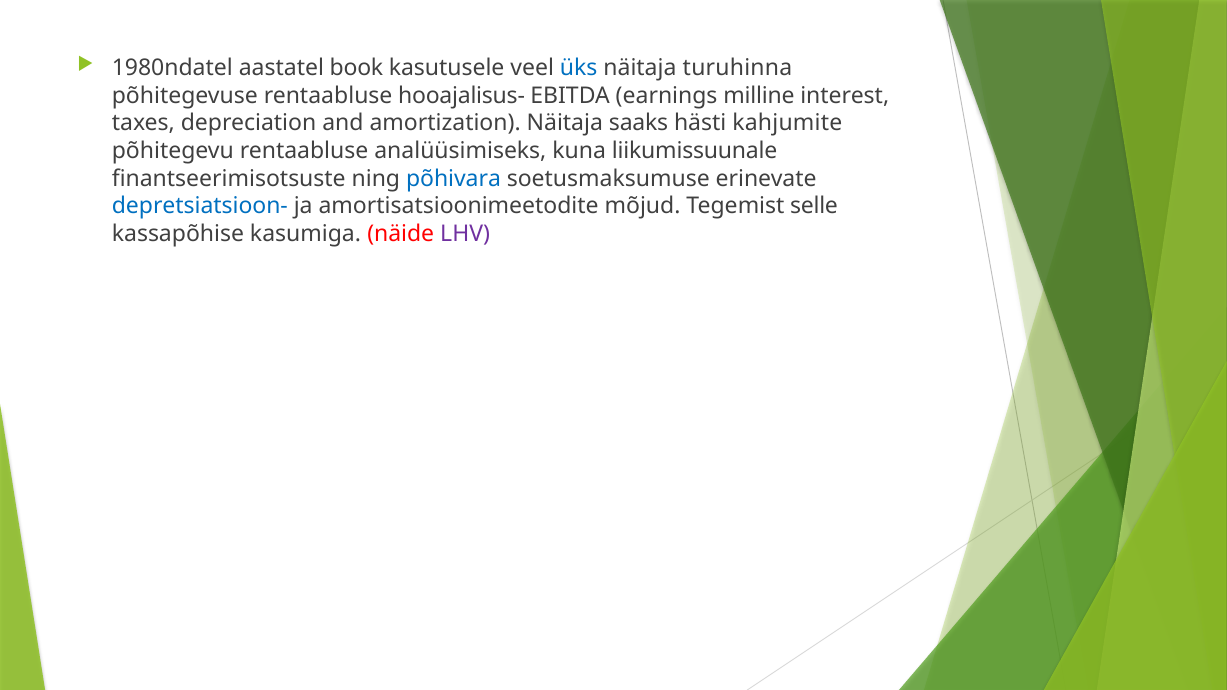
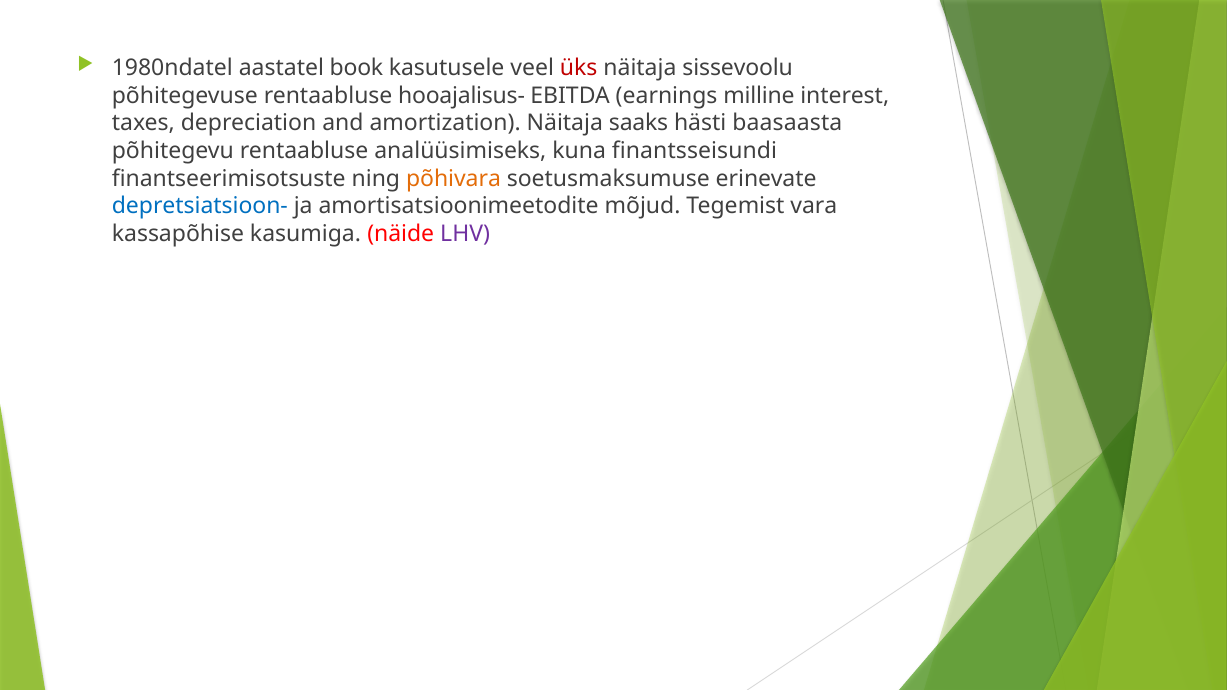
üks colour: blue -> red (579, 68)
turuhinna: turuhinna -> sissevoolu (738, 68)
kahjumite: kahjumite -> baasaasta (787, 123)
liikumissuunale: liikumissuunale -> finantsseisundi (695, 151)
põhivara colour: blue -> orange (453, 179)
selle: selle -> vara (814, 206)
